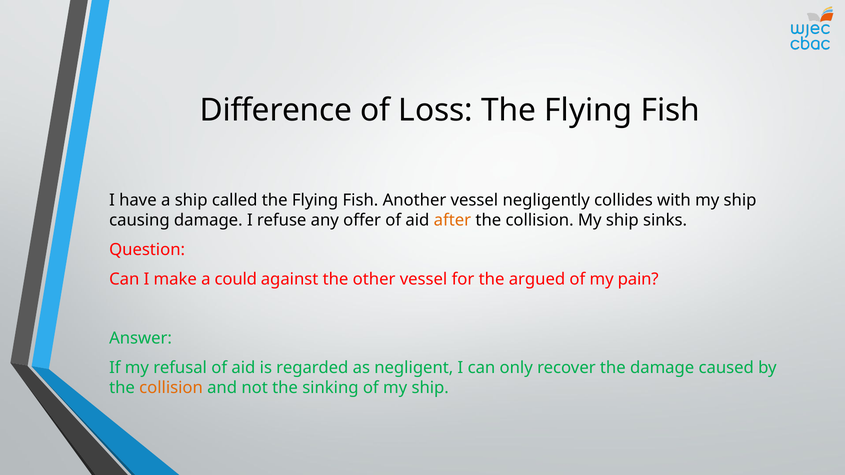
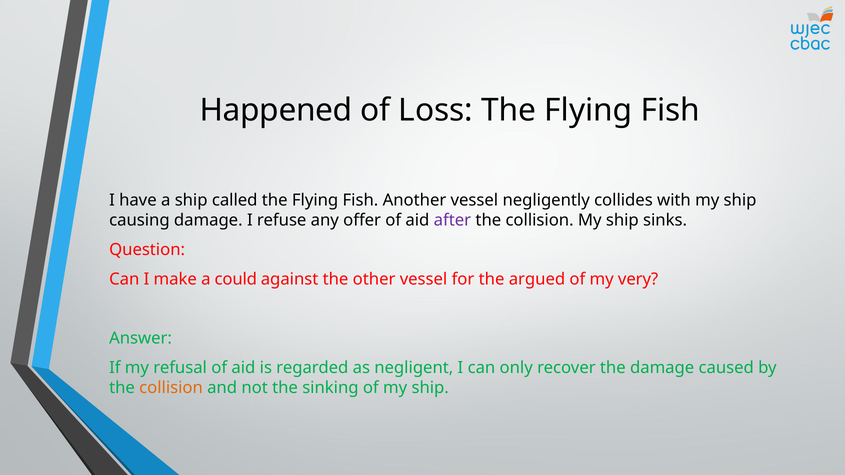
Difference: Difference -> Happened (276, 110)
after colour: orange -> purple (452, 220)
pain: pain -> very (638, 279)
